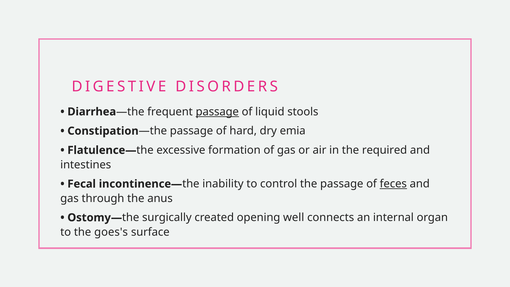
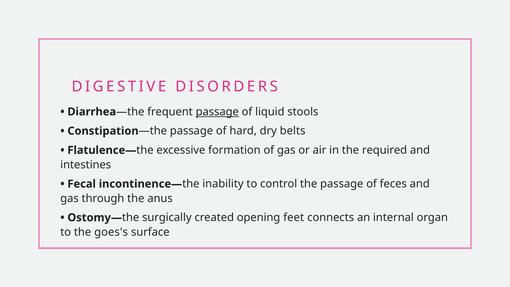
emia: emia -> belts (293, 131)
feces underline: present -> none (393, 184)
well: well -> feet (294, 218)
